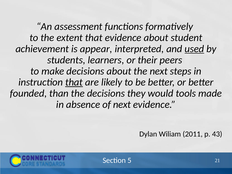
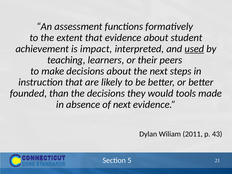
appear: appear -> impact (96, 49)
students: students -> teaching (66, 60)
that underline: present -> none (74, 82)
